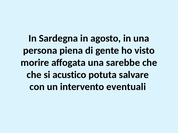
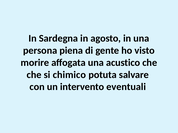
sarebbe: sarebbe -> acustico (123, 63)
acustico: acustico -> chimico (69, 75)
